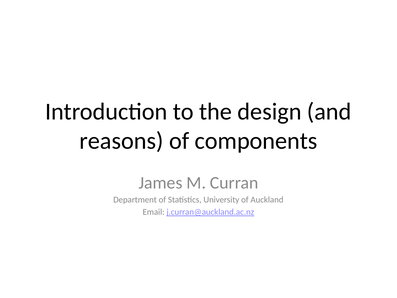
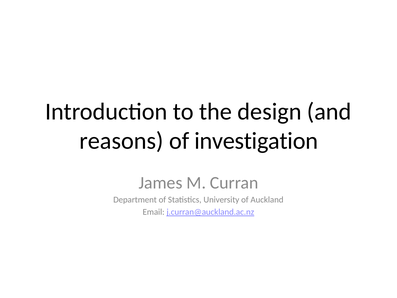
components: components -> investigation (256, 141)
